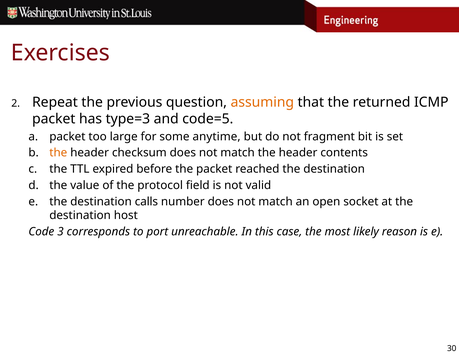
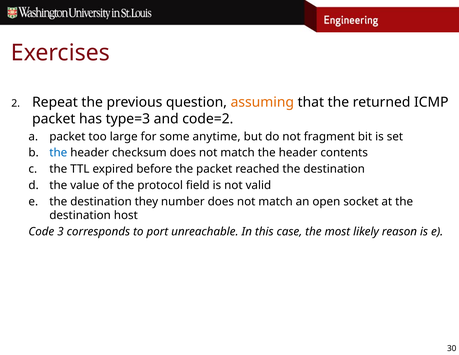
code=5: code=5 -> code=2 (208, 119)
the colour: orange -> blue (58, 153)
calls: calls -> they (146, 201)
